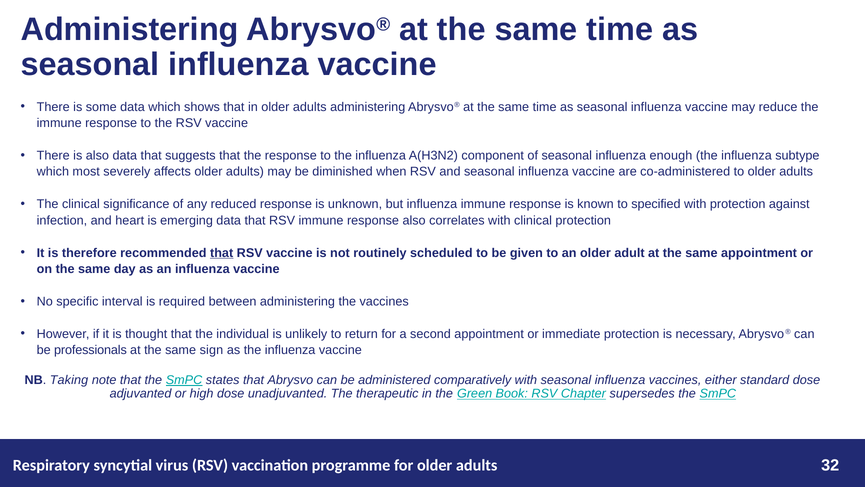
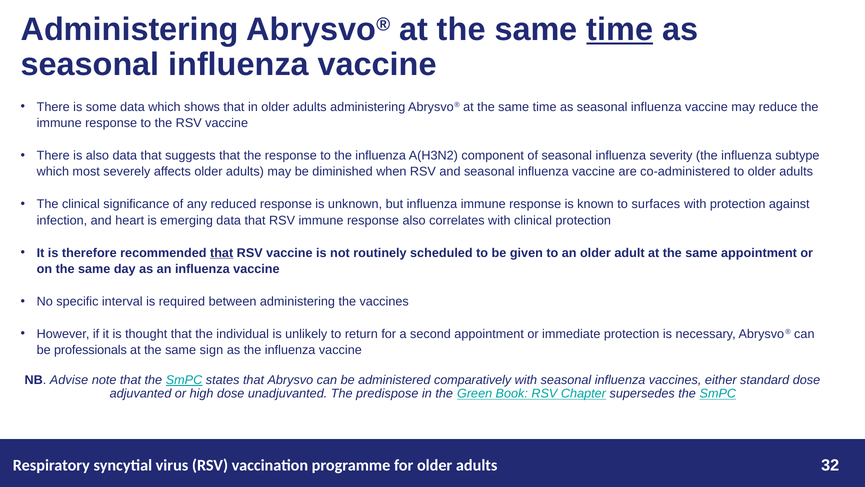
time underline: none -> present (620, 30)
enough: enough -> severity (671, 155)
specified: specified -> surfaces (656, 204)
Taking: Taking -> Advise (69, 380)
therapeutic: therapeutic -> predispose (387, 393)
